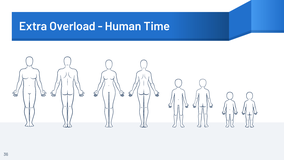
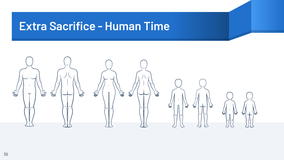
Overload: Overload -> Sacrifice (73, 26)
